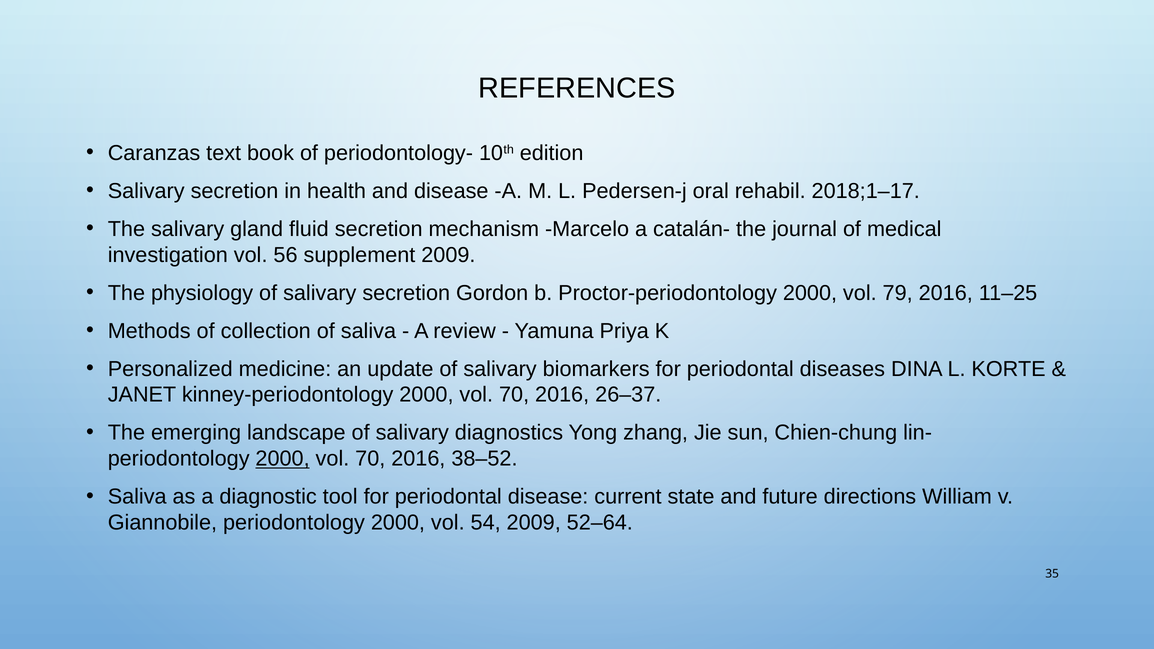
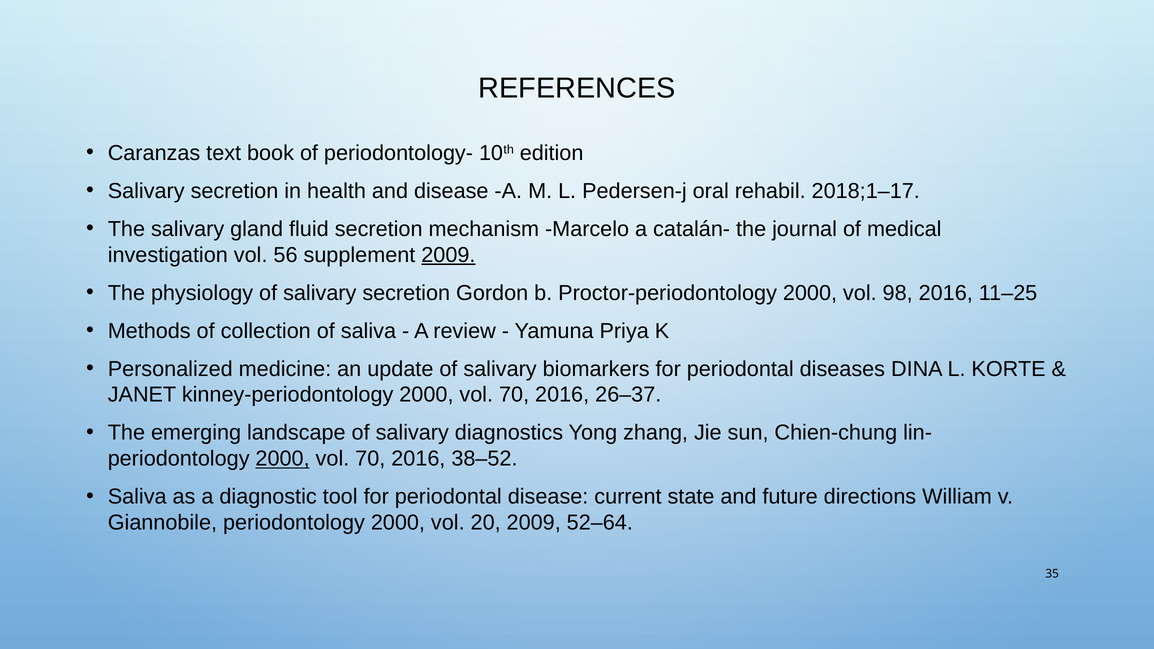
2009 underline: none -> present (448, 255)
79: 79 -> 98 (898, 293)
54: 54 -> 20 (486, 523)
